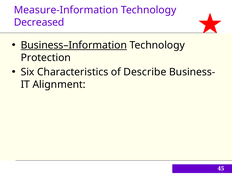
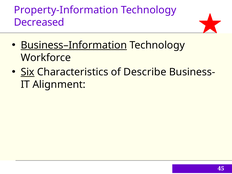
Measure-Information: Measure-Information -> Property-Information (66, 10)
Protection: Protection -> Workforce (46, 58)
Six underline: none -> present (28, 72)
